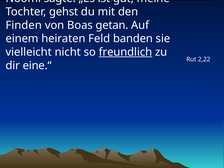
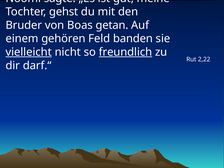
Finden: Finden -> Bruder (24, 25)
heiraten: heiraten -> gehören (63, 39)
vielleicht underline: none -> present (29, 52)
eine.“: eine.“ -> darf.“ (37, 66)
